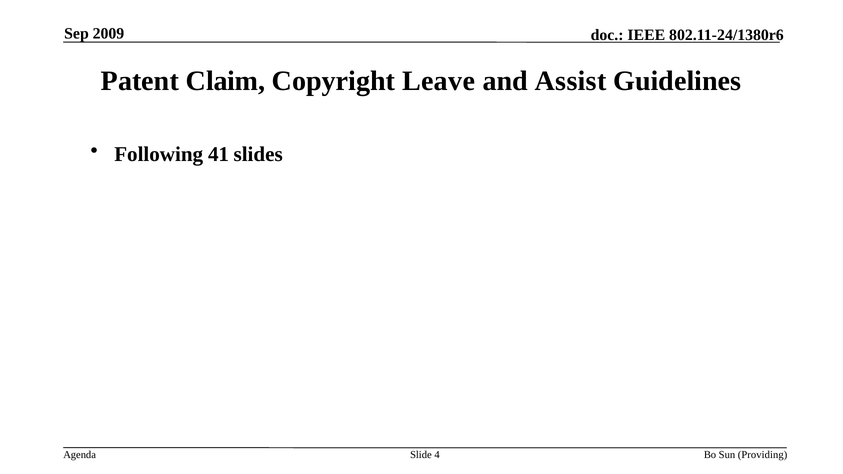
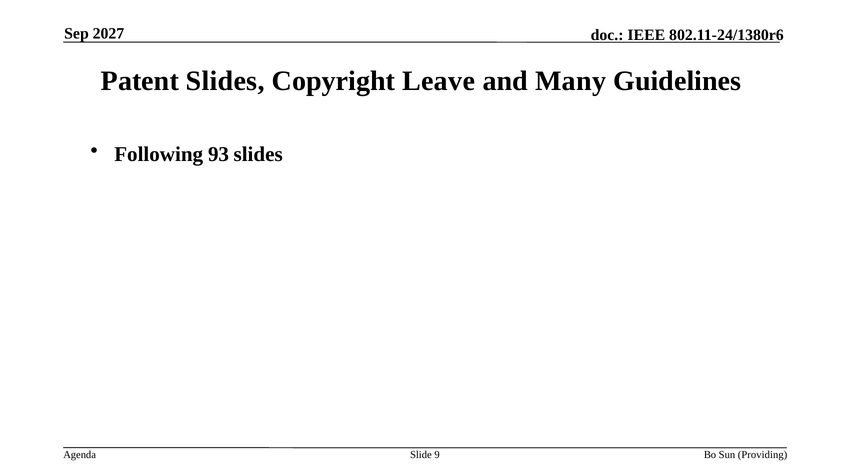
2009: 2009 -> 2027 (108, 34)
Patent Claim: Claim -> Slides (225, 81)
Assist: Assist -> Many (571, 81)
41: 41 -> 93 (218, 154)
4: 4 -> 9 (437, 455)
